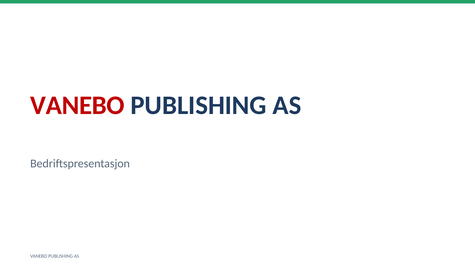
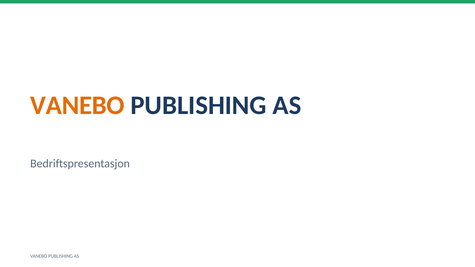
VANEBO colour: red -> orange (77, 105)
